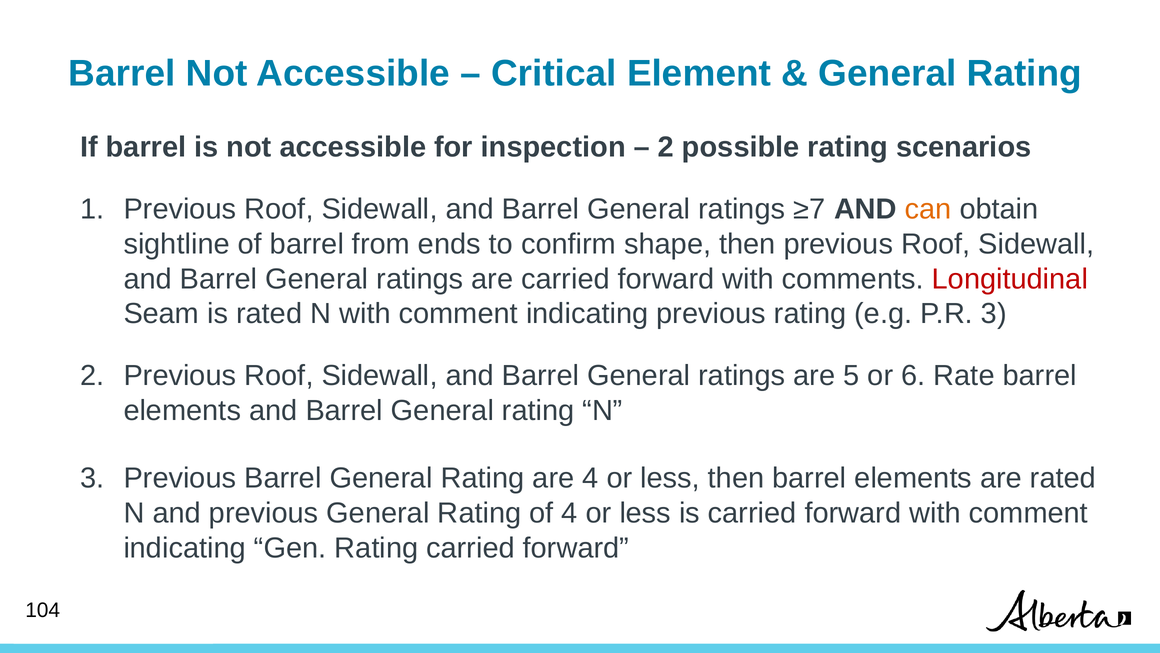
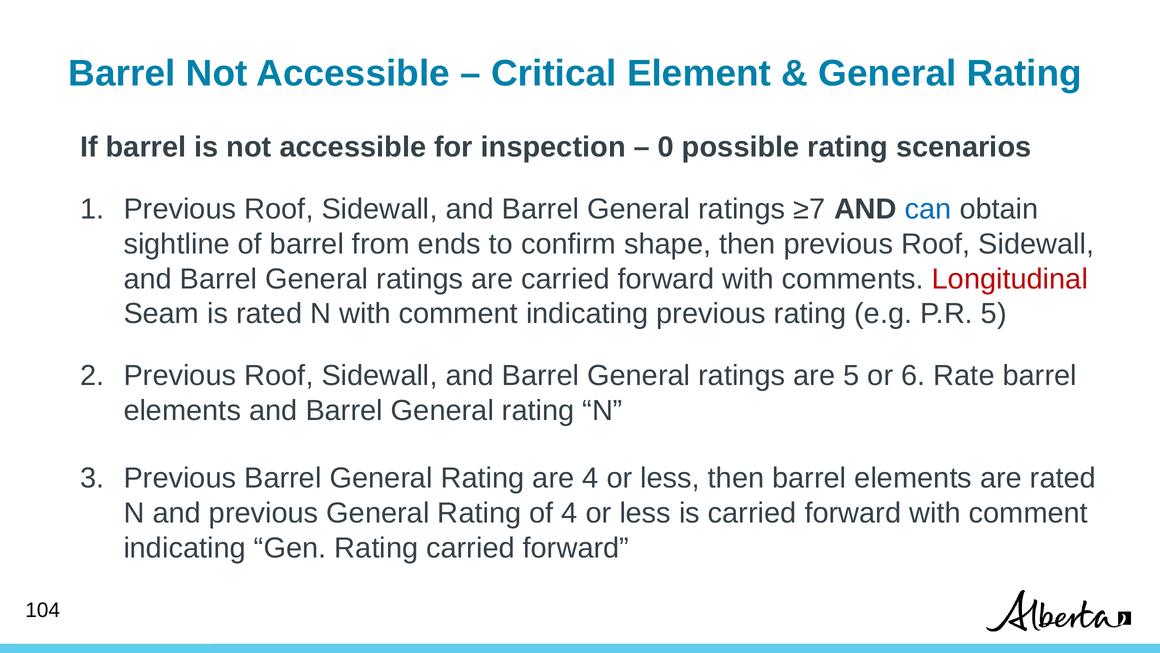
2: 2 -> 0 (666, 147)
can colour: orange -> blue (928, 209)
P.R 3: 3 -> 5 (994, 314)
